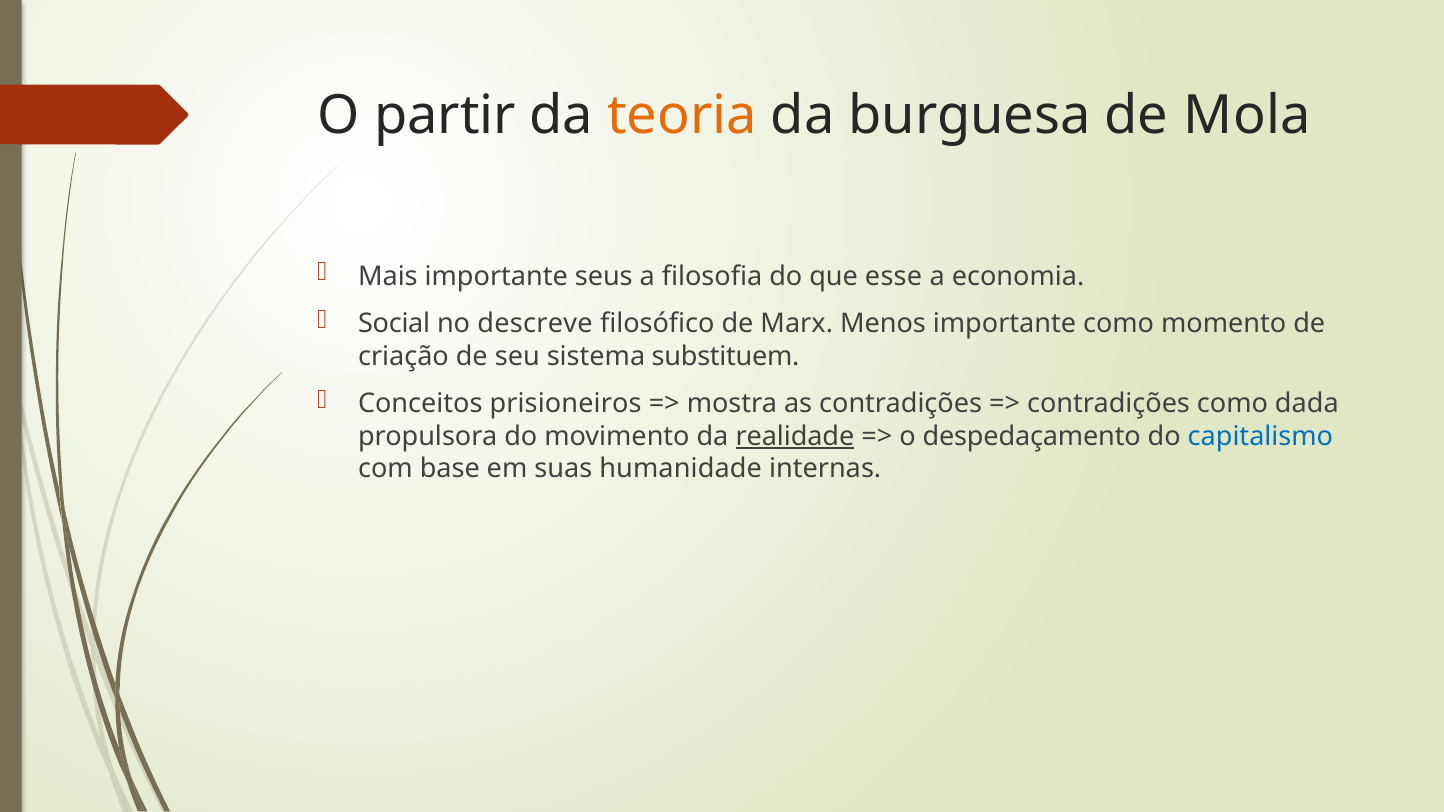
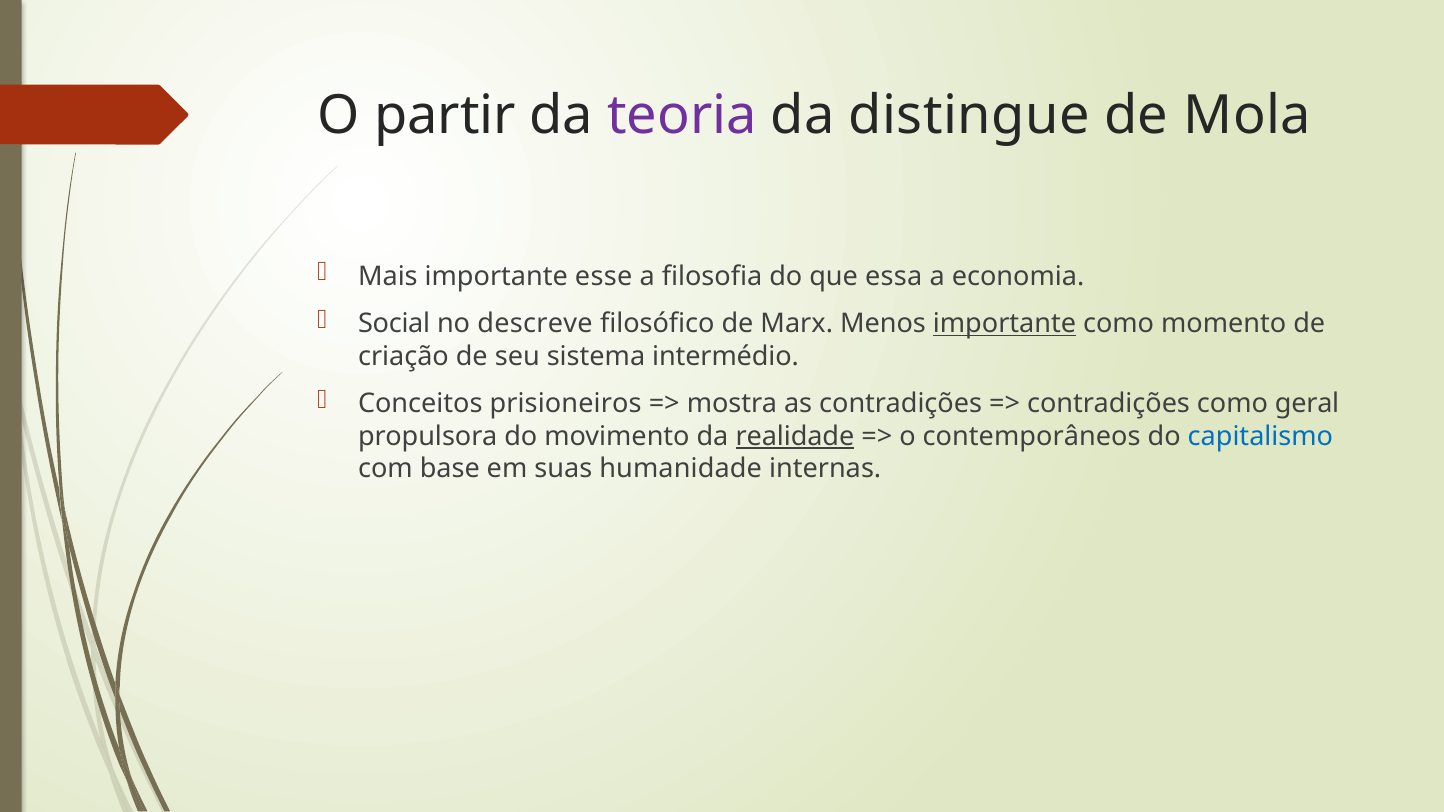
teoria colour: orange -> purple (682, 116)
burguesa: burguesa -> distingue (969, 116)
seus: seus -> esse (604, 276)
esse: esse -> essa (894, 276)
importante underline: none -> present (1005, 324)
substituem: substituem -> intermédio (726, 356)
dada: dada -> geral (1307, 404)
despedaçamento: despedaçamento -> contemporâneos (1032, 436)
